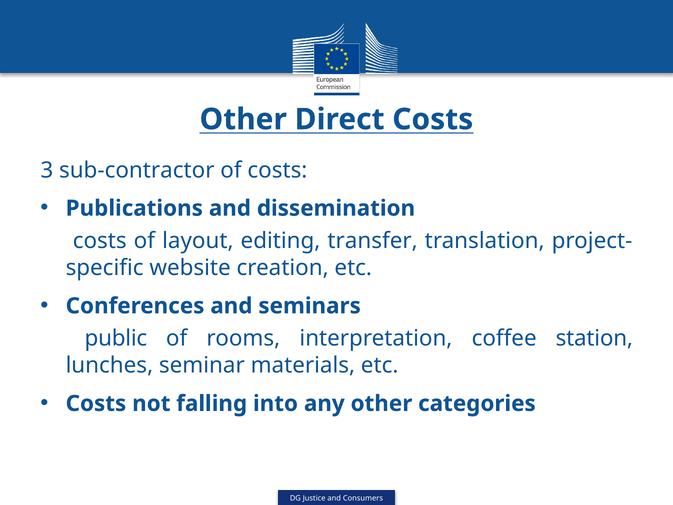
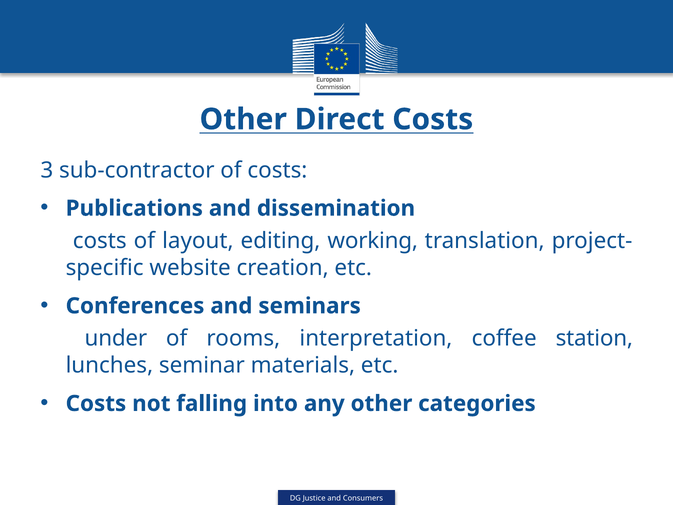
transfer: transfer -> working (373, 241)
public: public -> under (116, 338)
